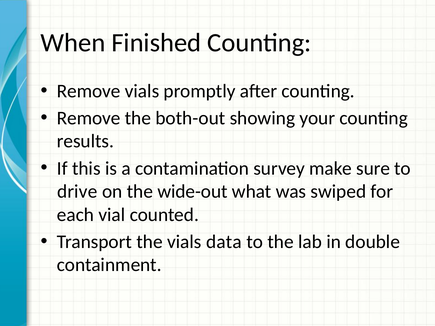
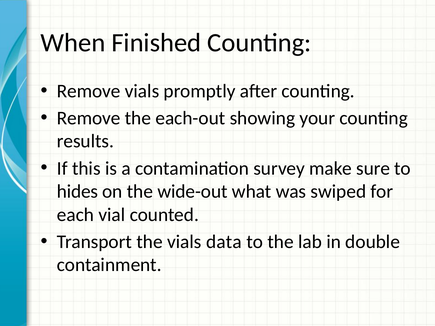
both-out: both-out -> each-out (190, 118)
drive: drive -> hides (77, 192)
